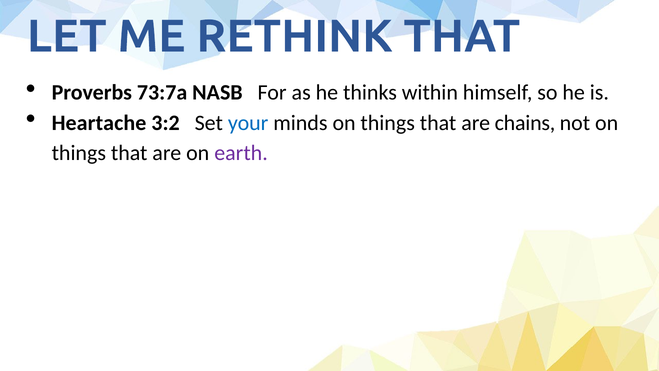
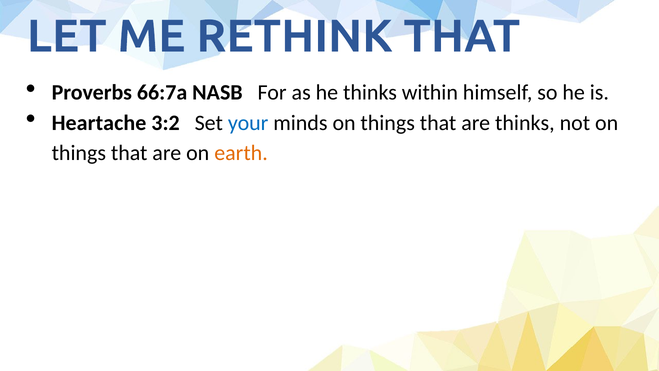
73:7a: 73:7a -> 66:7a (162, 92)
are chains: chains -> thinks (525, 123)
earth colour: purple -> orange (241, 153)
